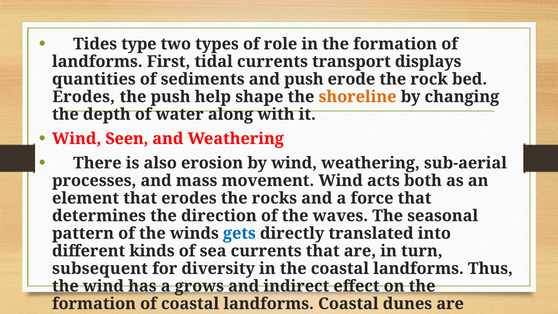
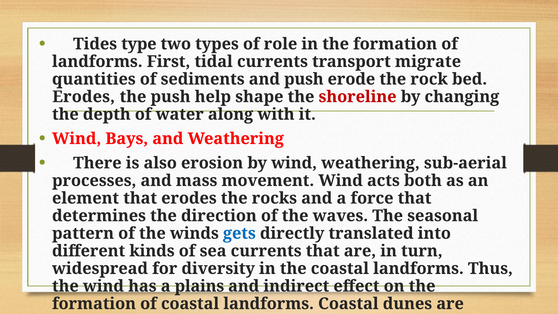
displays: displays -> migrate (428, 62)
shoreline colour: orange -> red (358, 97)
Seen: Seen -> Bays (127, 139)
subsequent: subsequent -> widespread (100, 268)
grows: grows -> plains (199, 286)
